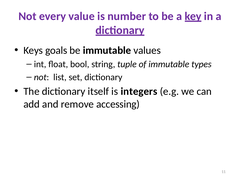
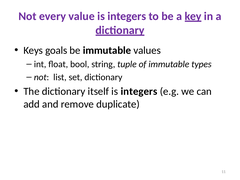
value is number: number -> integers (127, 16)
accessing: accessing -> duplicate (118, 104)
